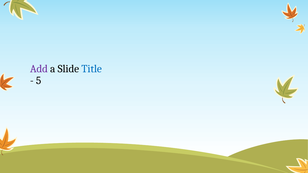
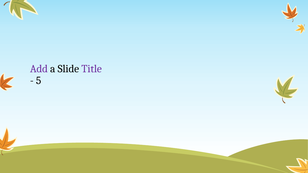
Title colour: blue -> purple (92, 69)
